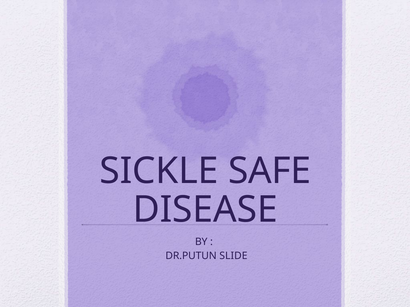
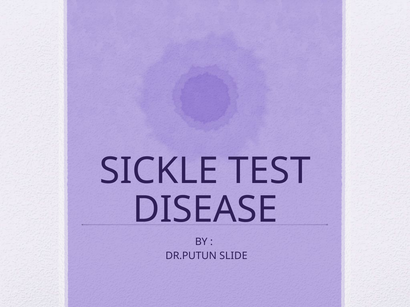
SAFE: SAFE -> TEST (269, 171)
